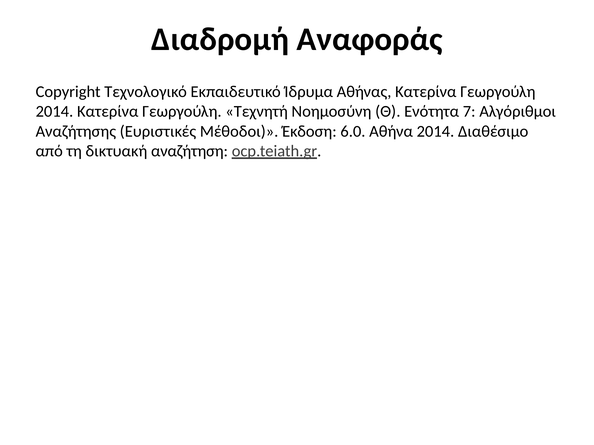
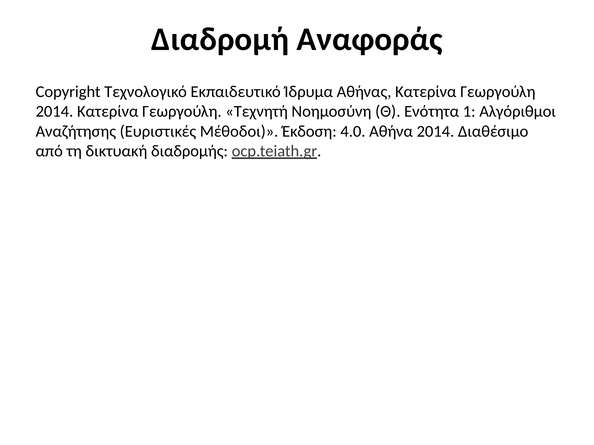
7: 7 -> 1 (469, 112)
6.0: 6.0 -> 4.0 (353, 131)
αναζήτηση: αναζήτηση -> διαδρομής (189, 151)
